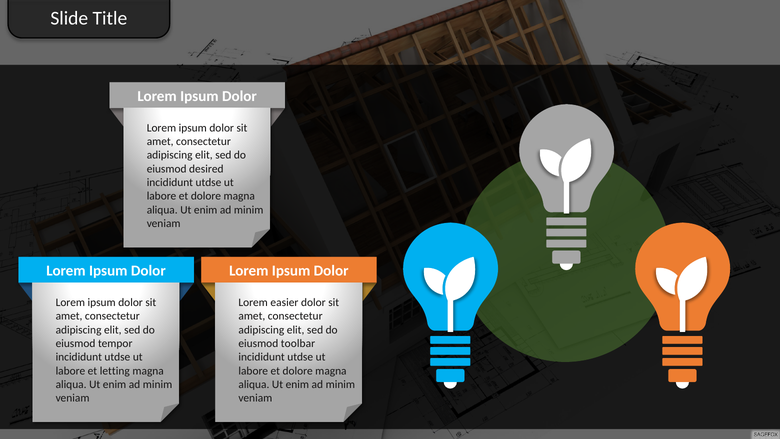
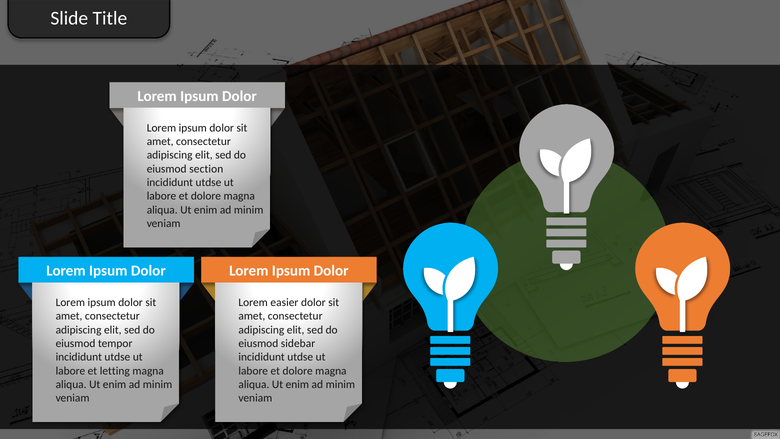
desired: desired -> section (206, 169)
toolbar: toolbar -> sidebar (298, 343)
